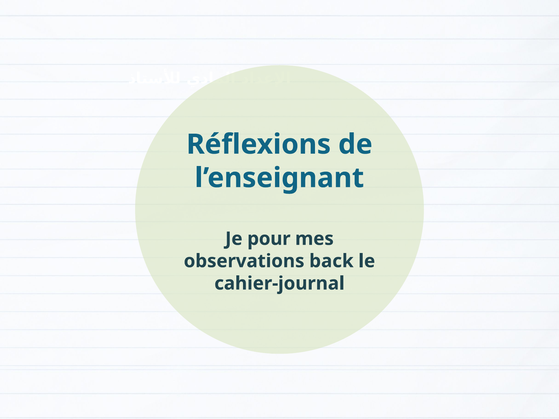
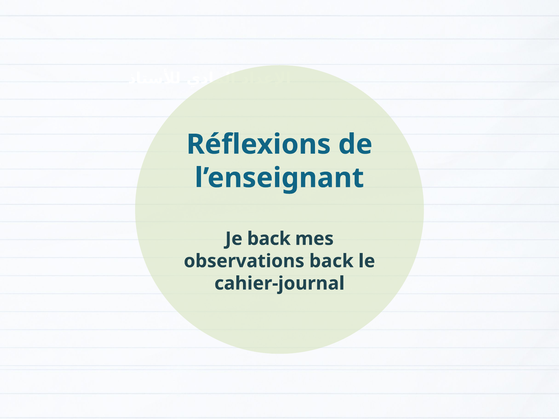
Je pour: pour -> back (269, 239)
